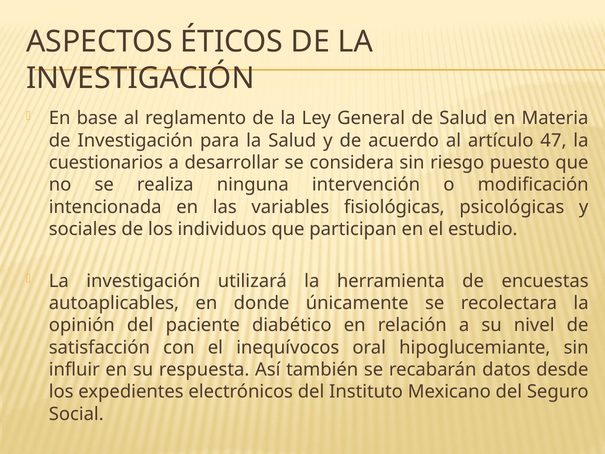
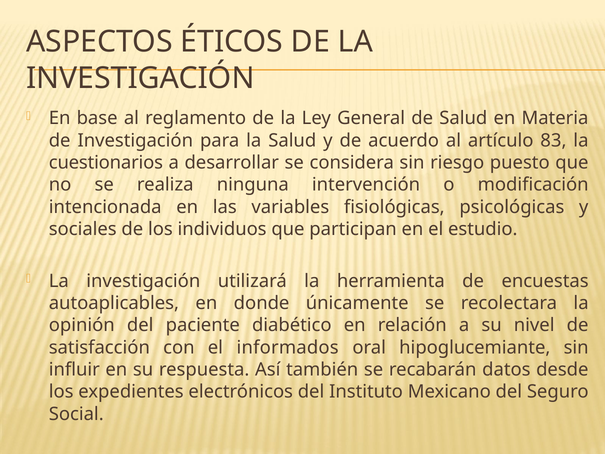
47: 47 -> 83 (553, 140)
inequívocos: inequívocos -> informados (288, 347)
